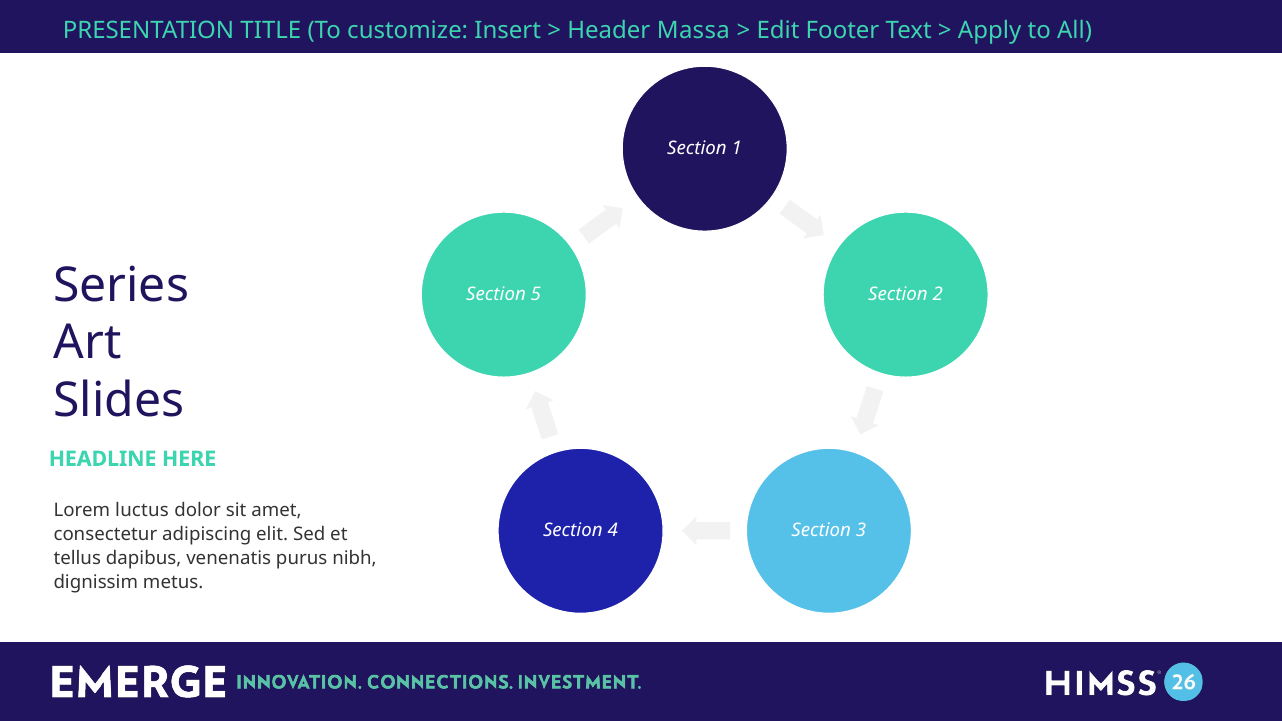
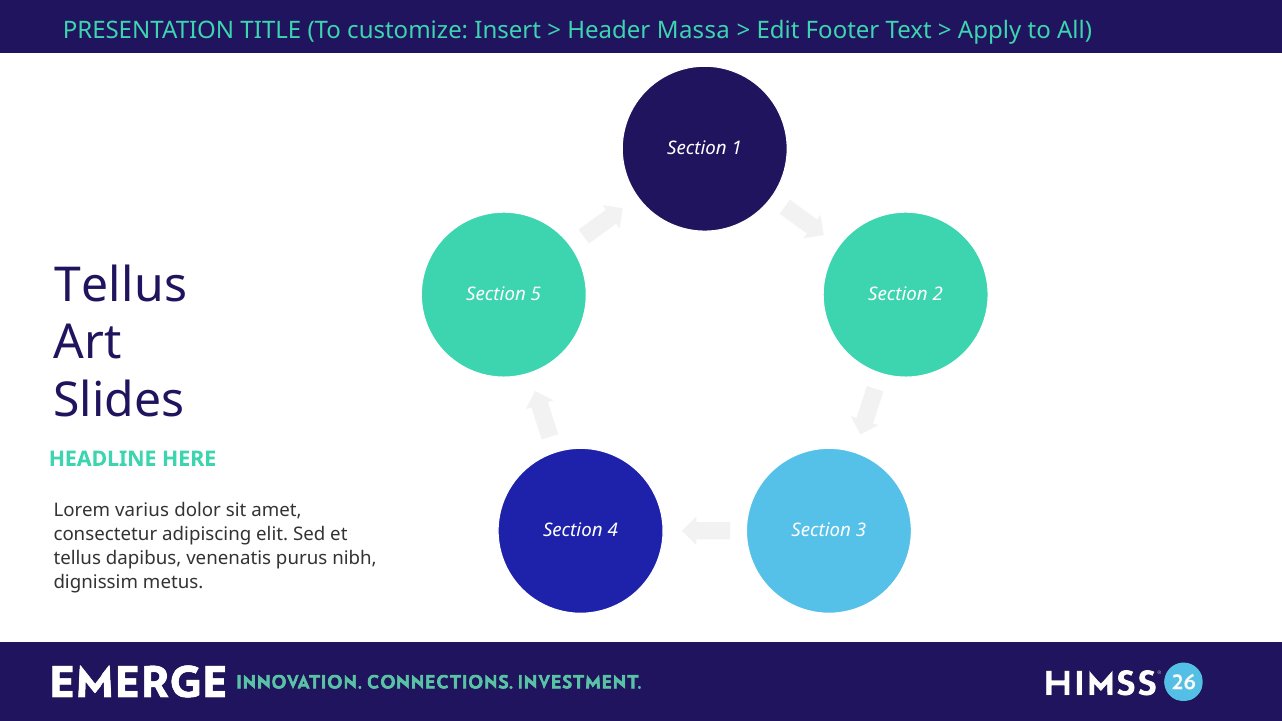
Series: Series -> Tellus (121, 285)
luctus: luctus -> varius (142, 510)
